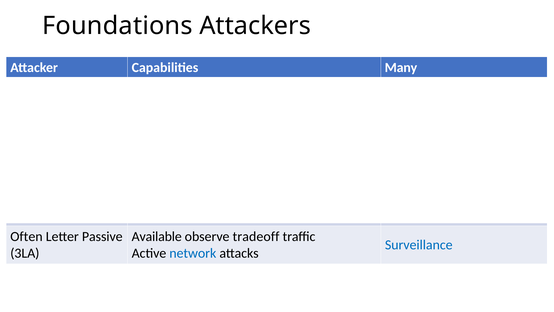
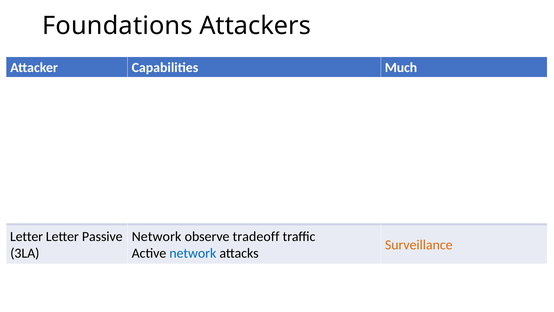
Many: Many -> Much (401, 67)
Often: Often -> Letter (27, 236)
Available: Available -> Network (157, 236)
Surveillance colour: blue -> orange (419, 245)
